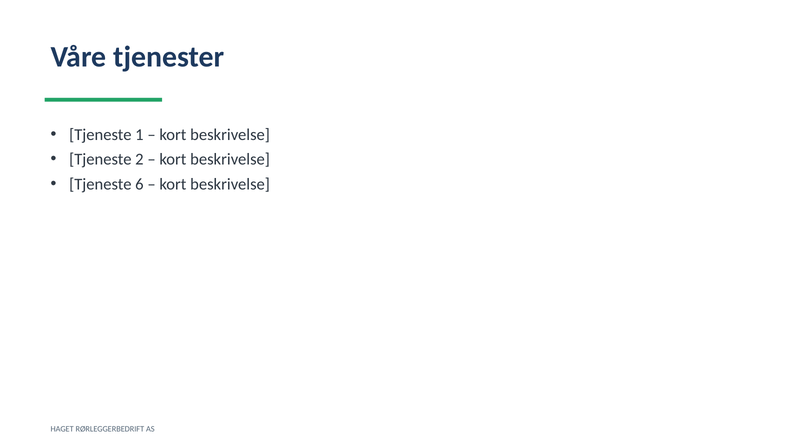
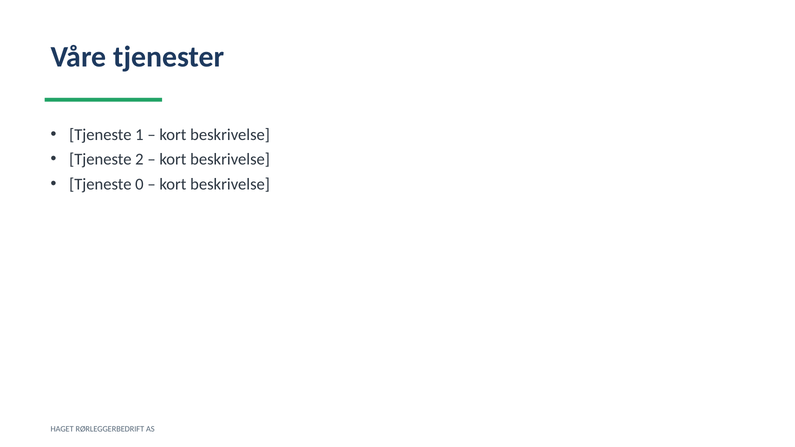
6: 6 -> 0 (139, 184)
